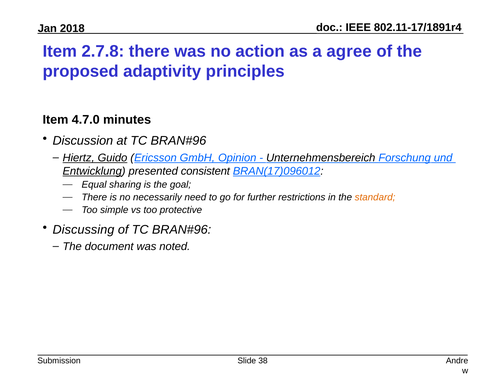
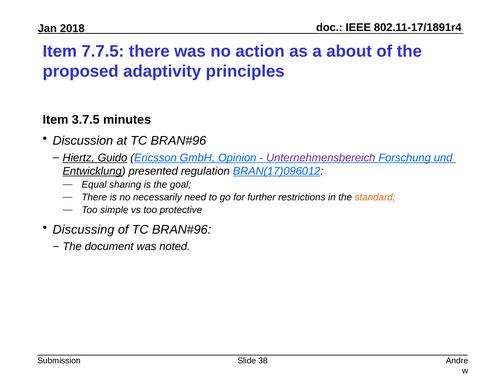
2.7.8: 2.7.8 -> 7.7.5 (103, 51)
agree: agree -> about (349, 51)
4.7.0: 4.7.0 -> 3.7.5 (86, 119)
Unternehmensbereich colour: black -> purple (321, 158)
consistent: consistent -> regulation (205, 171)
